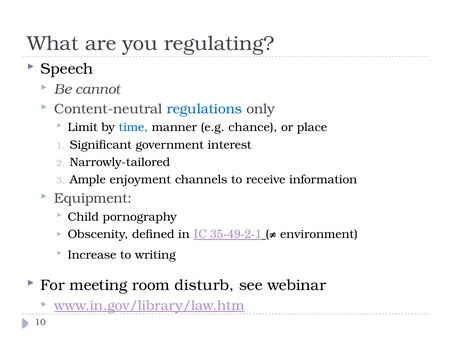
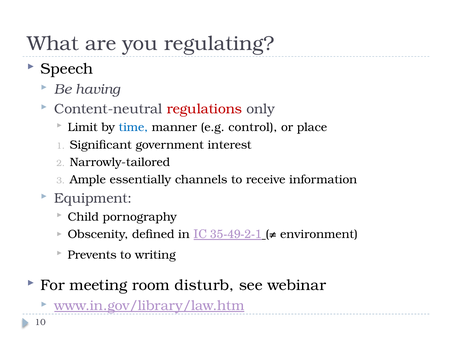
cannot: cannot -> having (98, 89)
regulations colour: blue -> red (204, 109)
chance: chance -> control (253, 127)
enjoyment: enjoyment -> essentially (140, 180)
Increase: Increase -> Prevents (92, 255)
